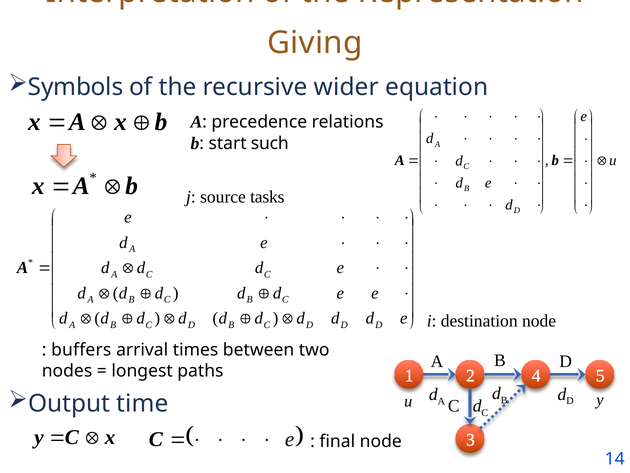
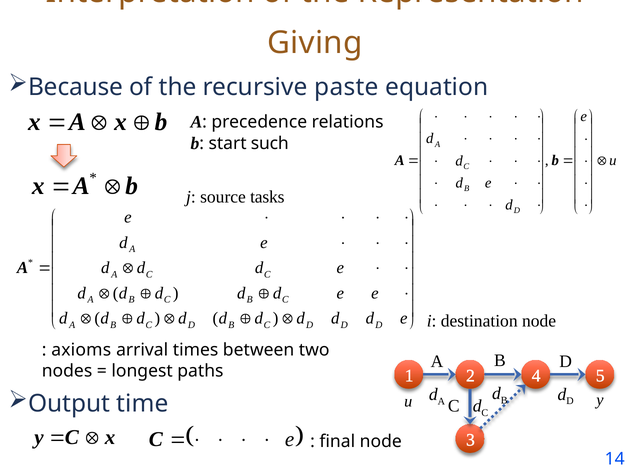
Symbols: Symbols -> Because (76, 87)
wider: wider -> paste (346, 87)
buffers: buffers -> axioms (81, 350)
